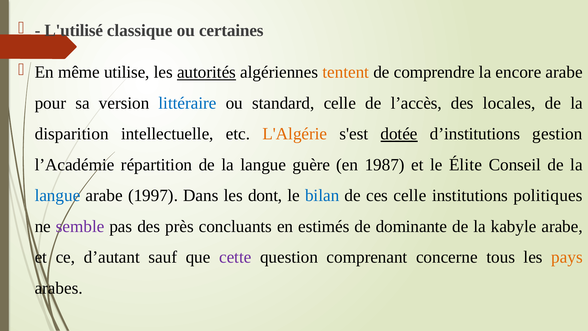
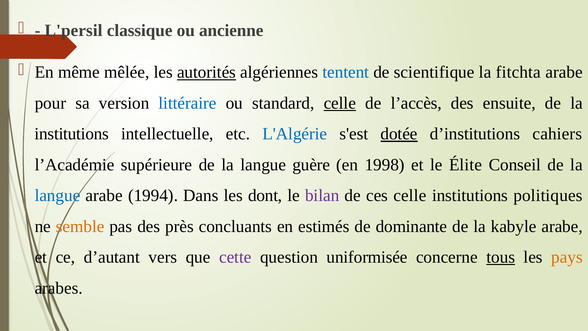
L'utilisé: L'utilisé -> L'persil (74, 30)
certaines: certaines -> ancienne (231, 30)
utilise: utilise -> mêlée (127, 72)
tentent colour: orange -> blue (346, 72)
comprendre: comprendre -> scientifique (434, 72)
encore: encore -> fitchta (518, 72)
celle underline: none -> present (340, 103)
locales: locales -> ensuite (509, 103)
disparition: disparition -> institutions (72, 134)
L'Algérie colour: orange -> blue (295, 134)
gestion: gestion -> cahiers (557, 134)
répartition: répartition -> supérieure (157, 165)
1987: 1987 -> 1998 (385, 165)
1997: 1997 -> 1994 (153, 195)
bilan colour: blue -> purple (322, 195)
semble colour: purple -> orange (80, 226)
sauf: sauf -> vers (163, 257)
comprenant: comprenant -> uniformisée (367, 257)
tous underline: none -> present (501, 257)
